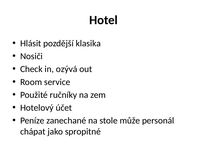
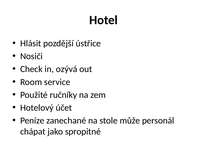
klasika: klasika -> ústřice (88, 43)
